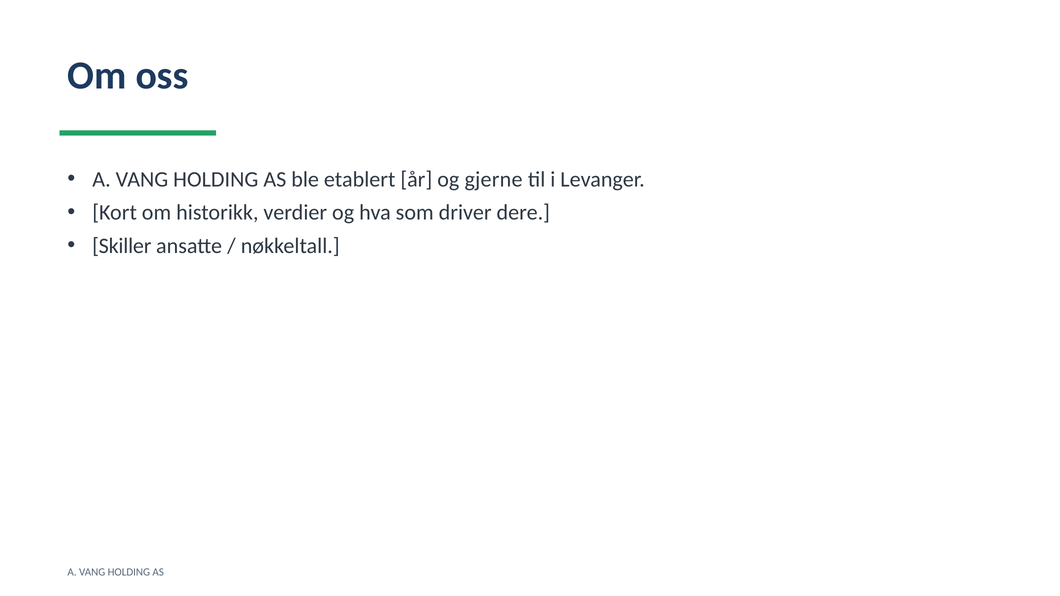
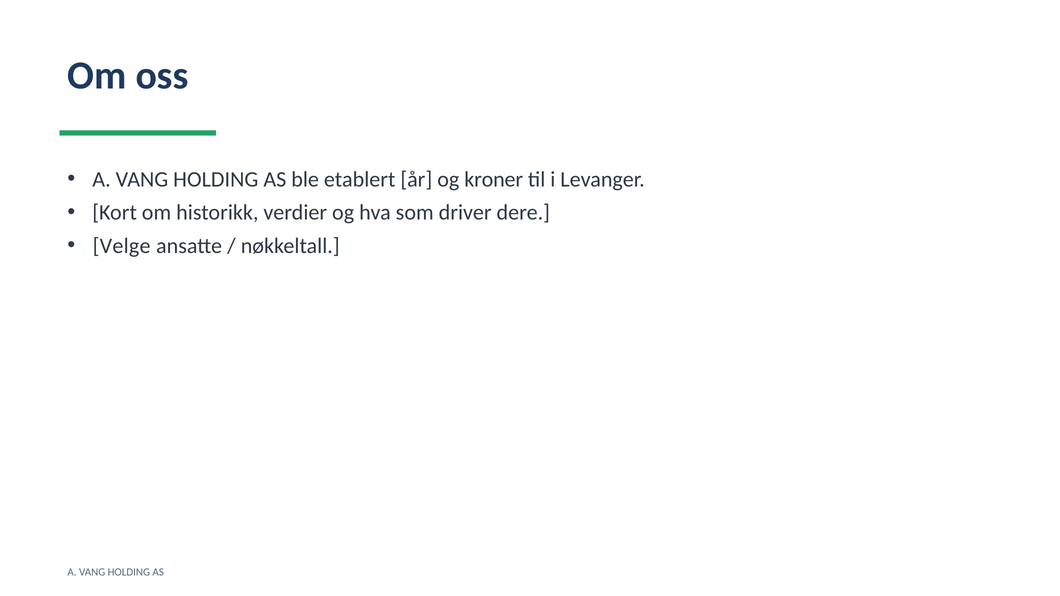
gjerne: gjerne -> kroner (494, 180)
Skiller: Skiller -> Velge (122, 246)
